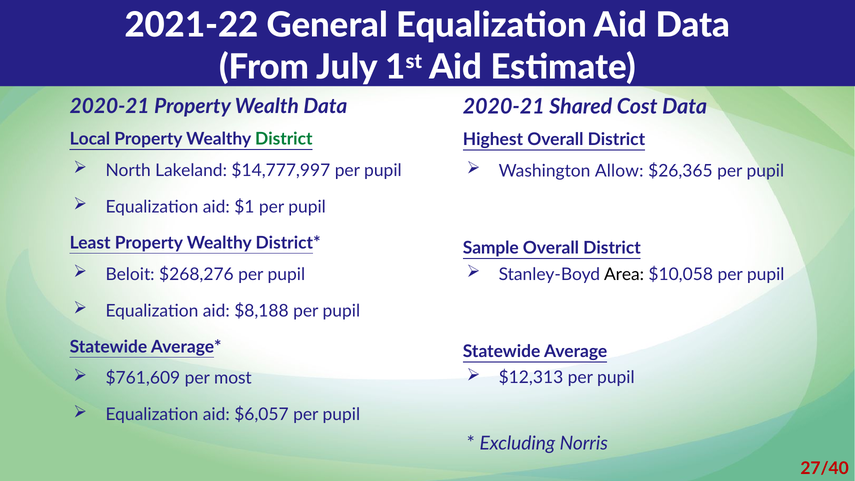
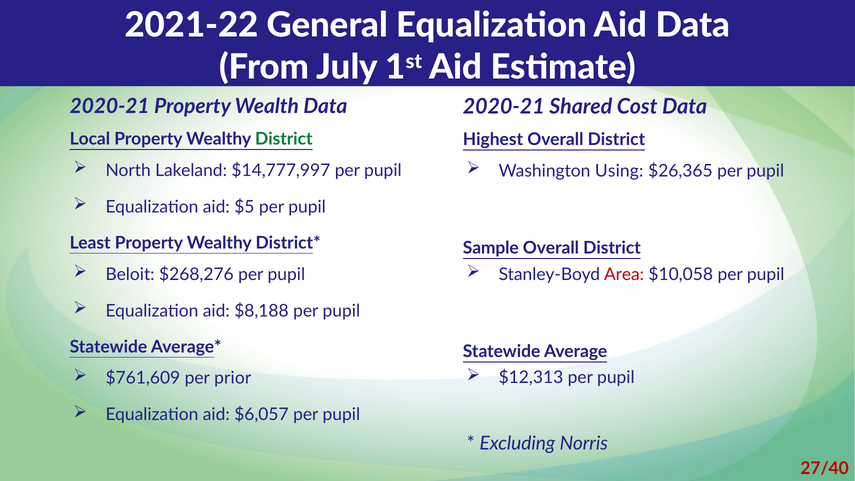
Allow: Allow -> Using (619, 171)
$1: $1 -> $5 (244, 207)
Area colour: black -> red (624, 274)
most: most -> prior (233, 378)
